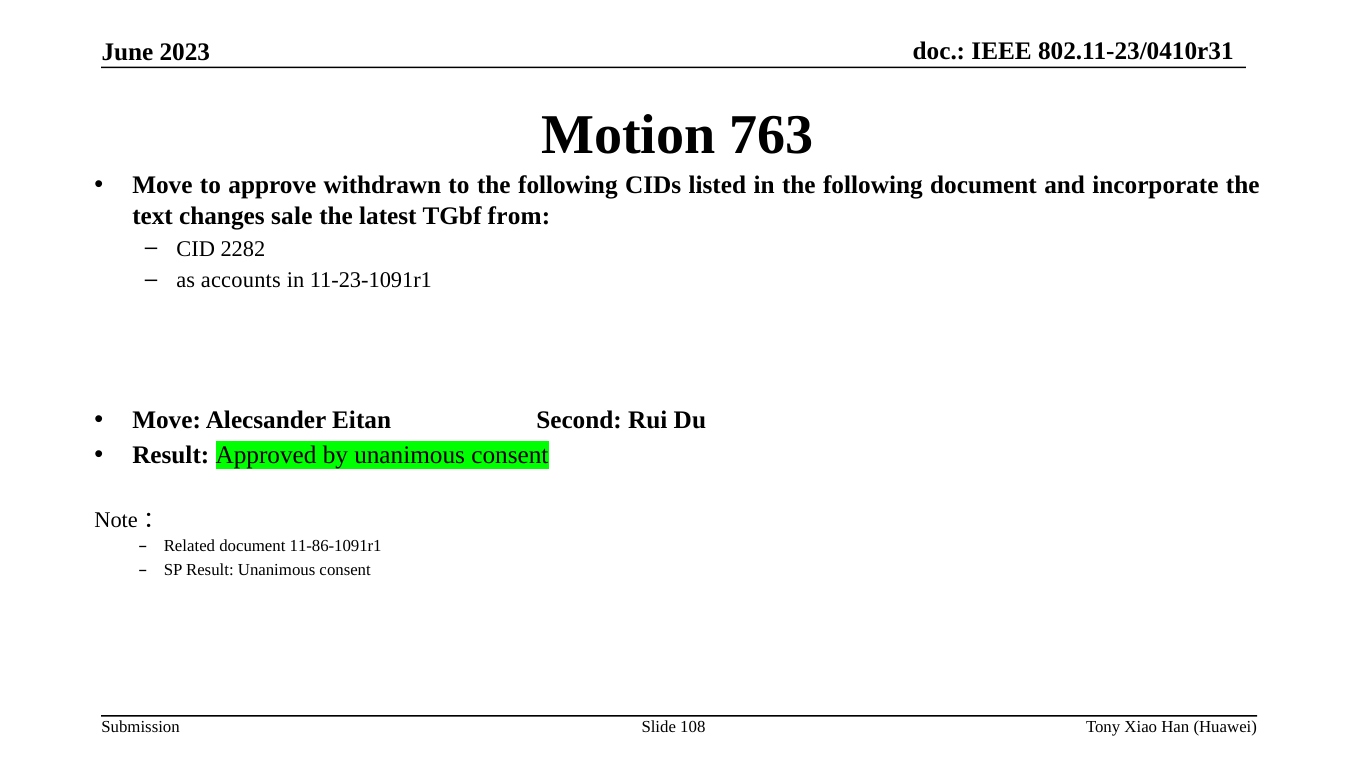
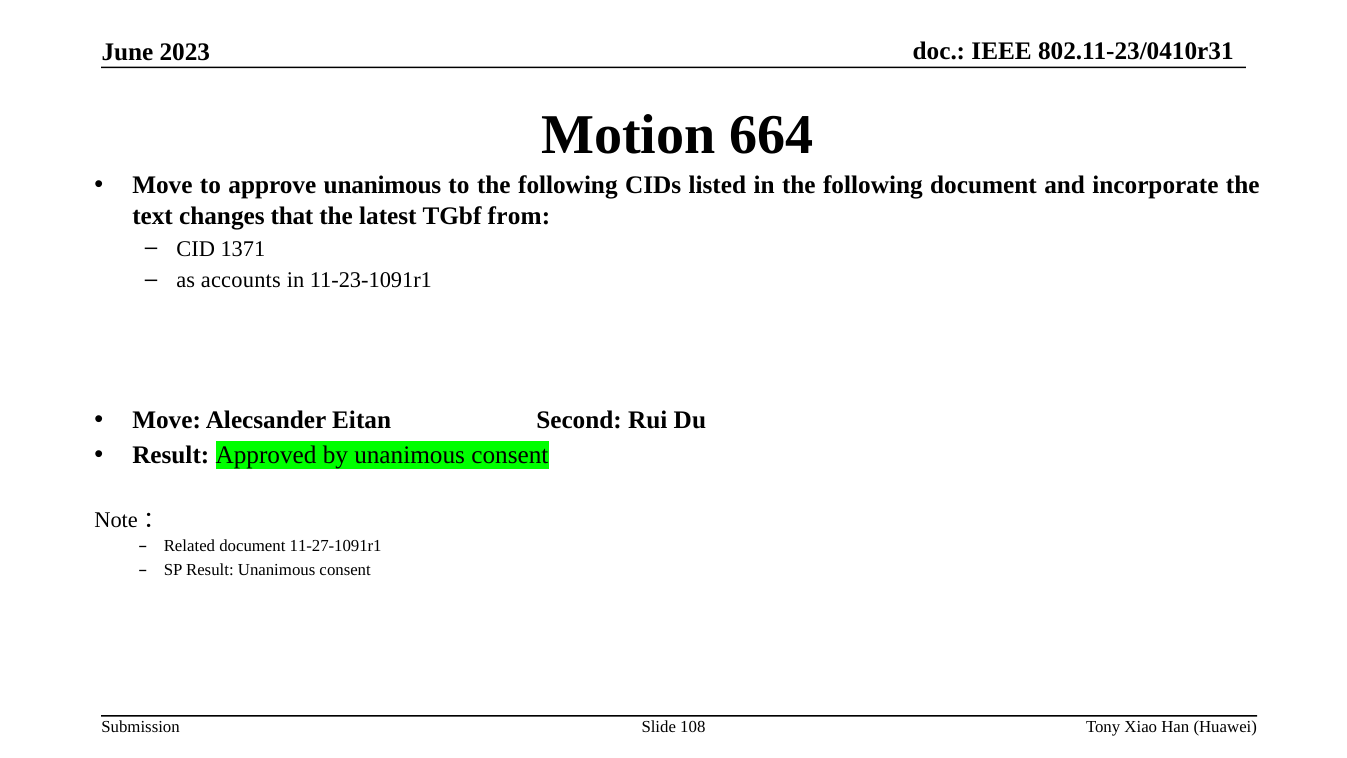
763: 763 -> 664 (772, 135)
approve withdrawn: withdrawn -> unanimous (382, 185)
sale: sale -> that (292, 216)
2282: 2282 -> 1371 (243, 249)
11-86-1091r1: 11-86-1091r1 -> 11-27-1091r1 (336, 546)
